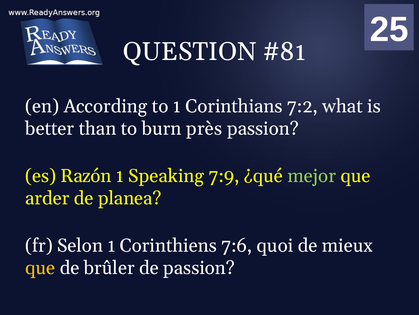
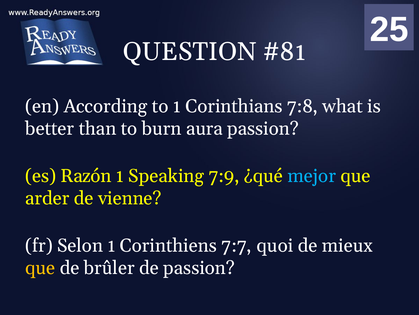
7:2: 7:2 -> 7:8 (303, 106)
près: près -> aura (204, 128)
mejor colour: light green -> light blue (312, 175)
planea: planea -> vienne (130, 198)
7:6: 7:6 -> 7:7 (237, 245)
